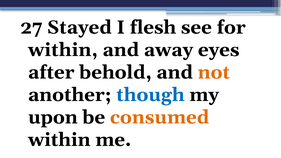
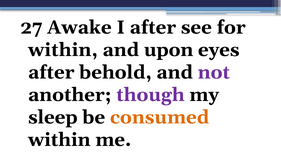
Stayed: Stayed -> Awake (79, 27)
I flesh: flesh -> after (153, 27)
away: away -> upon (169, 50)
not colour: orange -> purple (214, 72)
though colour: blue -> purple (150, 95)
upon: upon -> sleep (53, 117)
